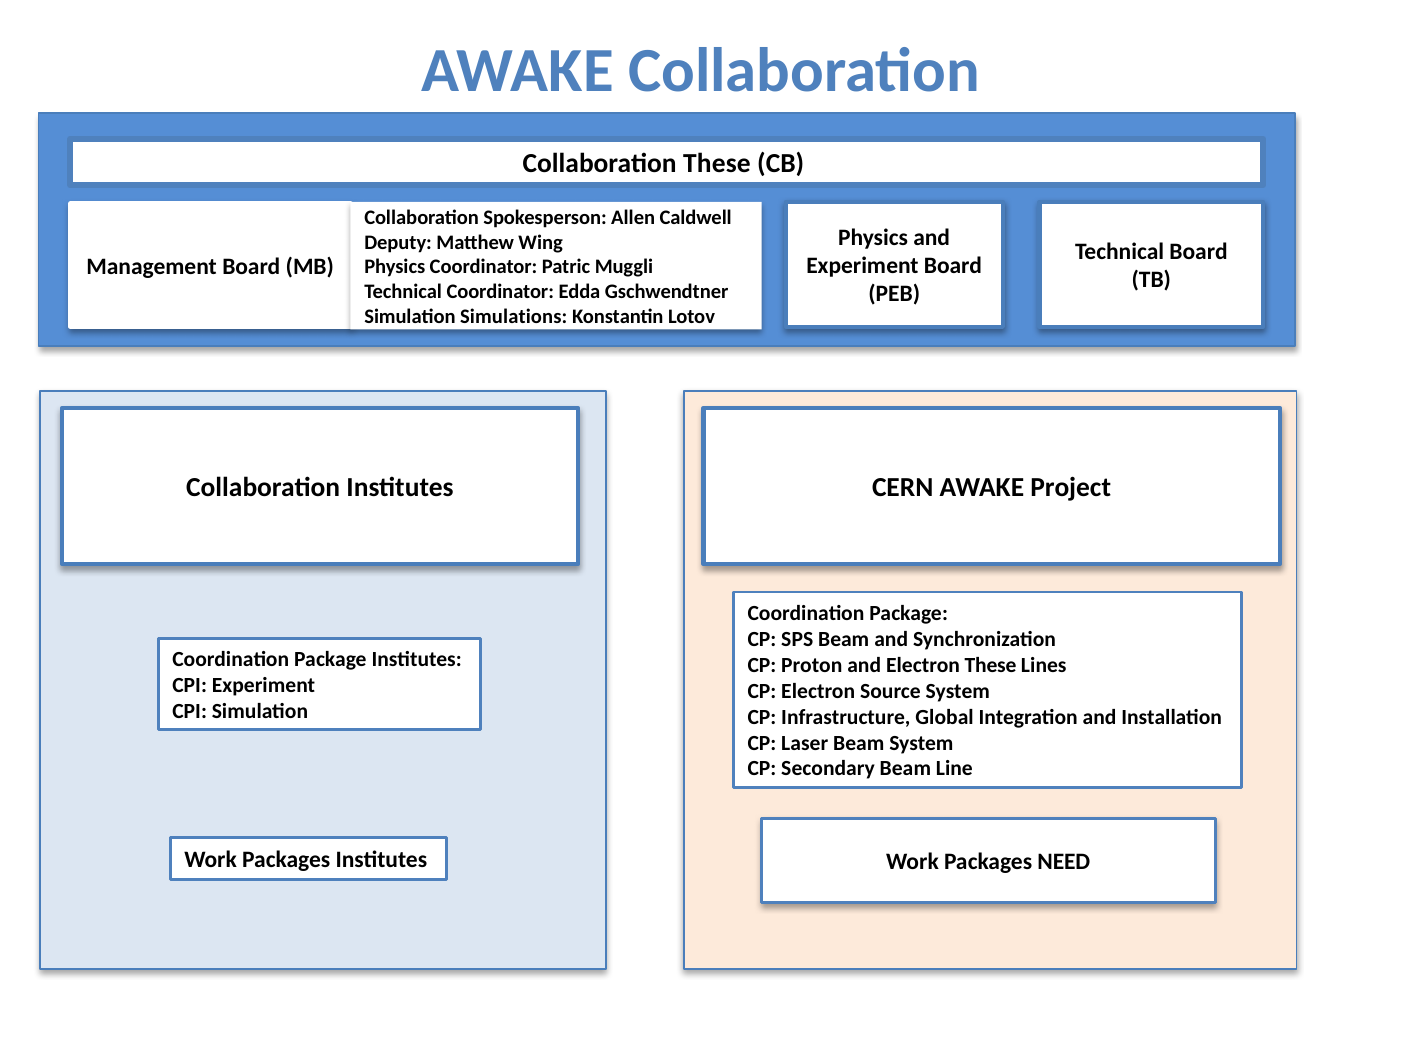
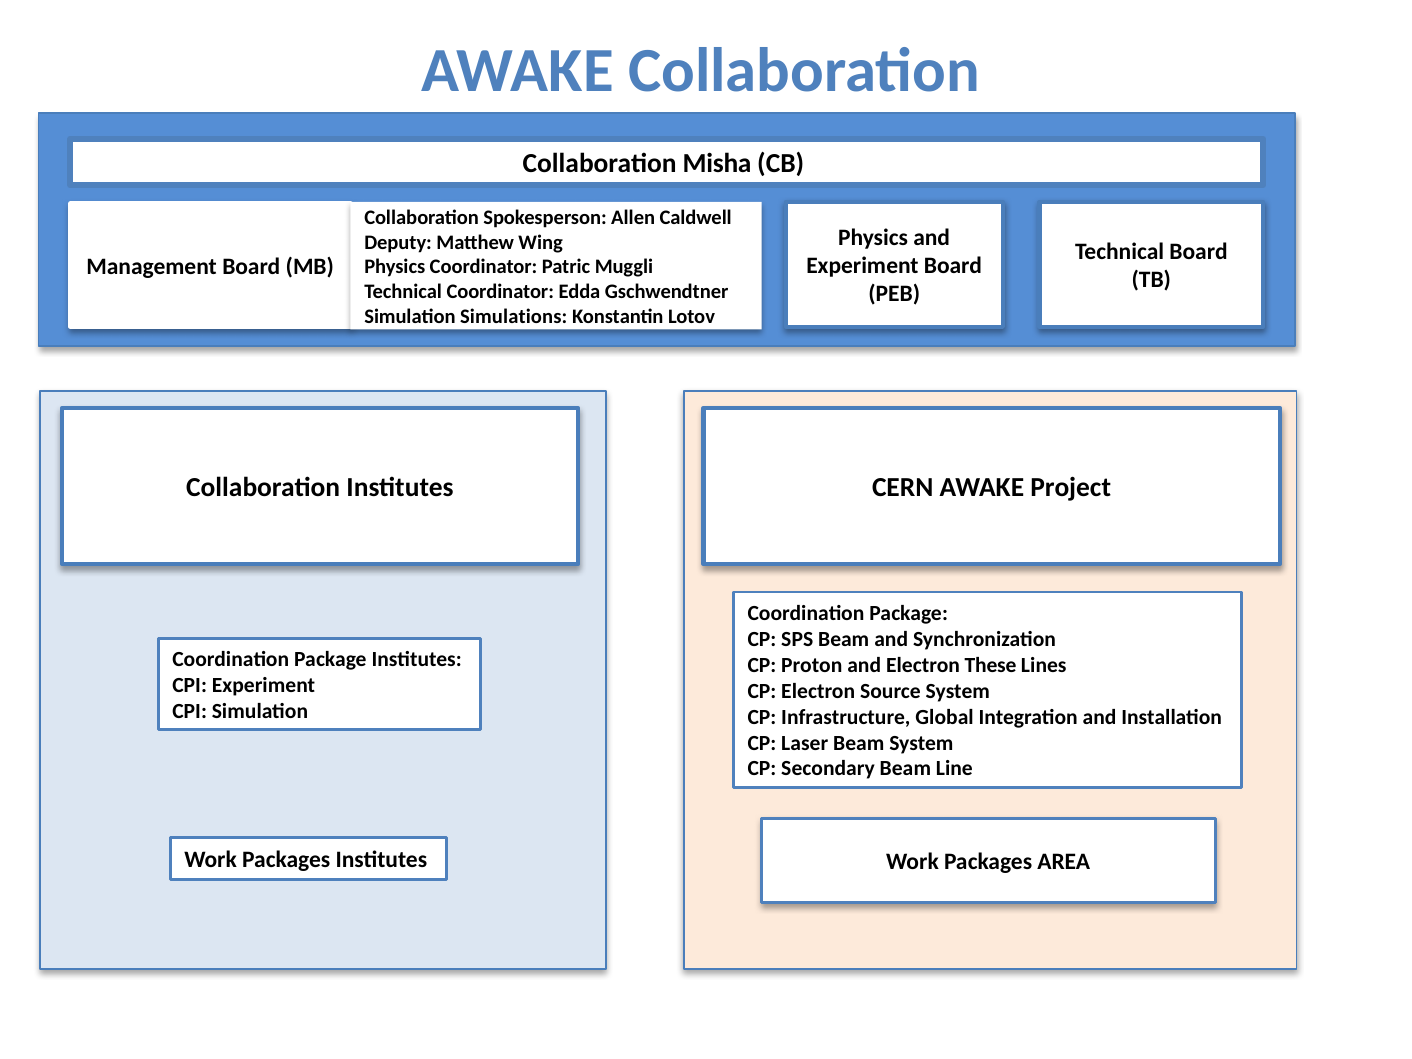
Collaboration These: These -> Misha (717, 164)
NEED: NEED -> AREA (1064, 862)
